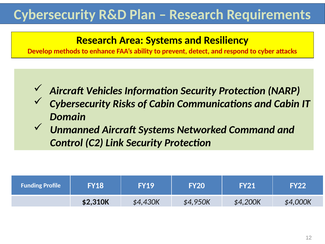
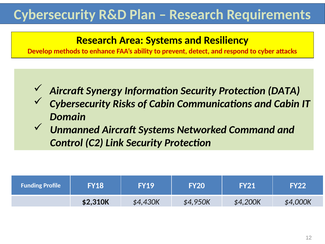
Vehicles: Vehicles -> Synergy (104, 91)
NARP: NARP -> DATA (284, 91)
